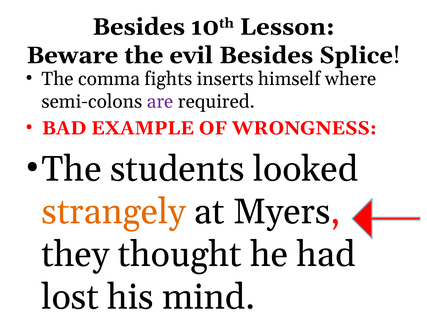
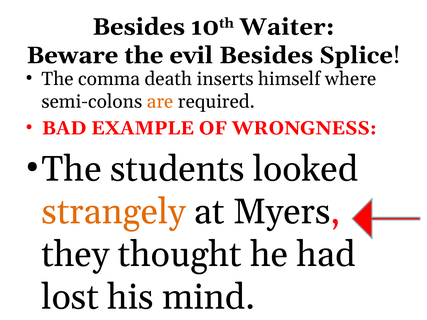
Lesson: Lesson -> Waiter (287, 27)
fights: fights -> death (168, 79)
are colour: purple -> orange (160, 102)
